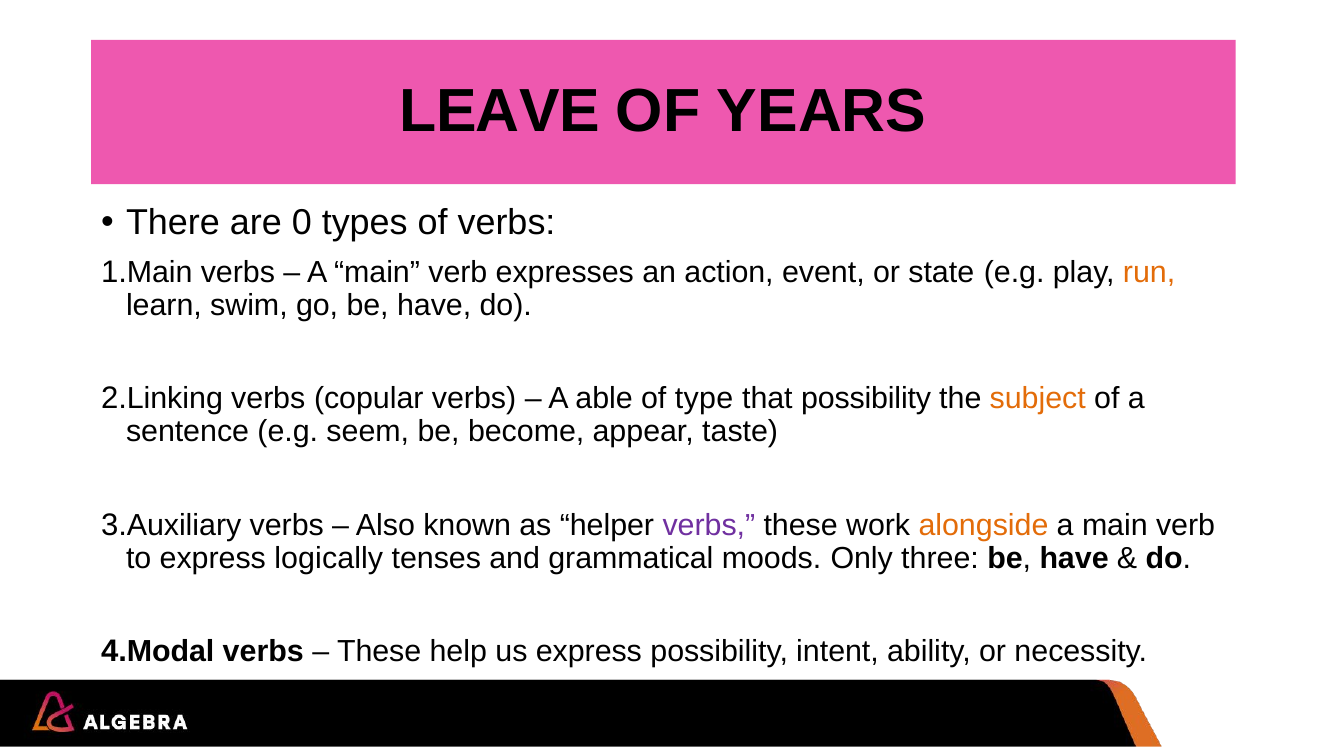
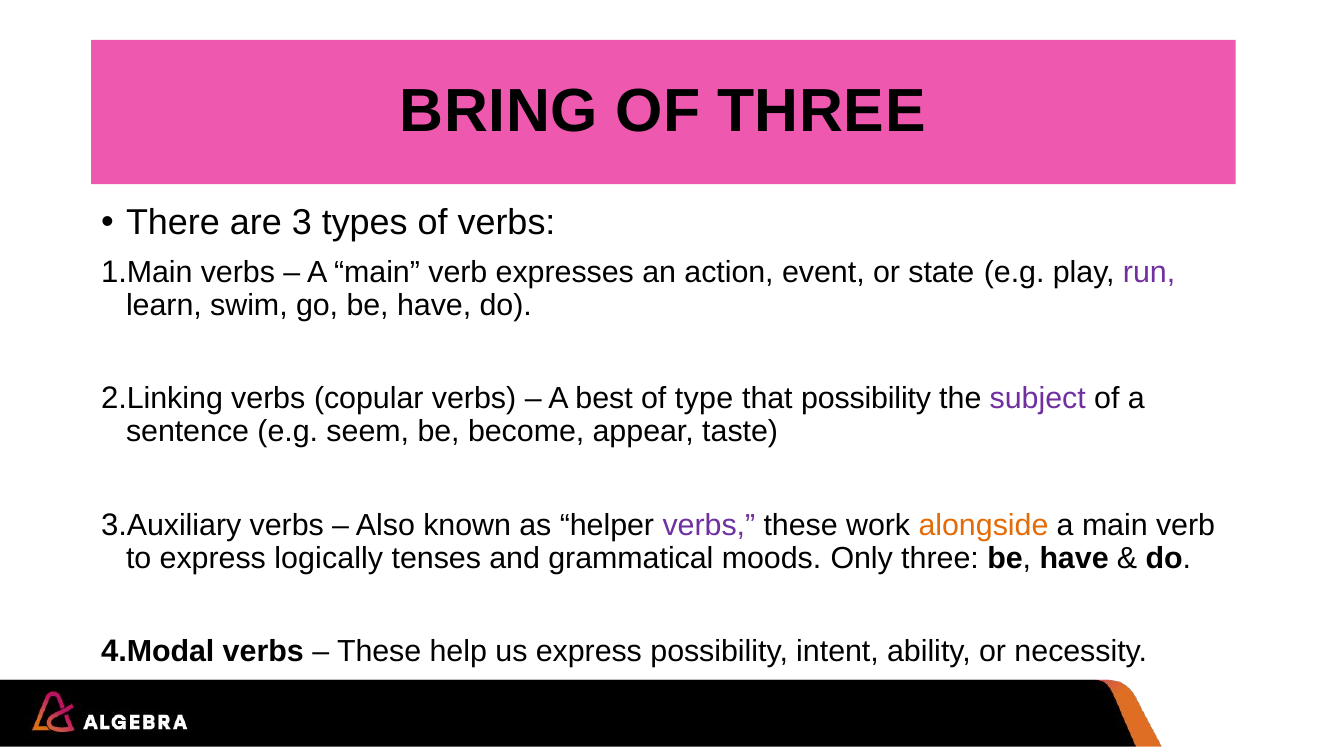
LEAVE: LEAVE -> BRING (499, 111)
OF YEARS: YEARS -> THREE (821, 111)
0: 0 -> 3 (302, 223)
run colour: orange -> purple (1149, 273)
able: able -> best (604, 399)
subject colour: orange -> purple (1038, 399)
